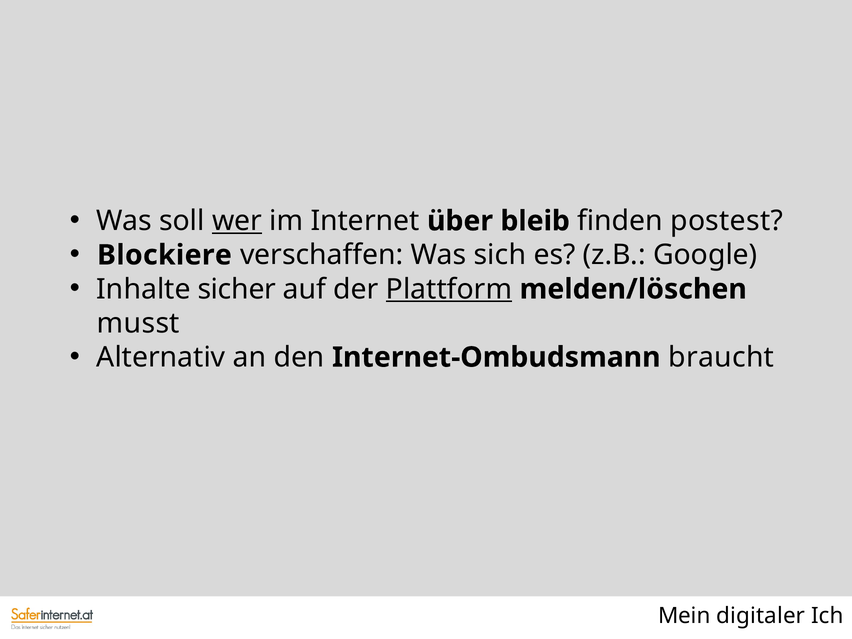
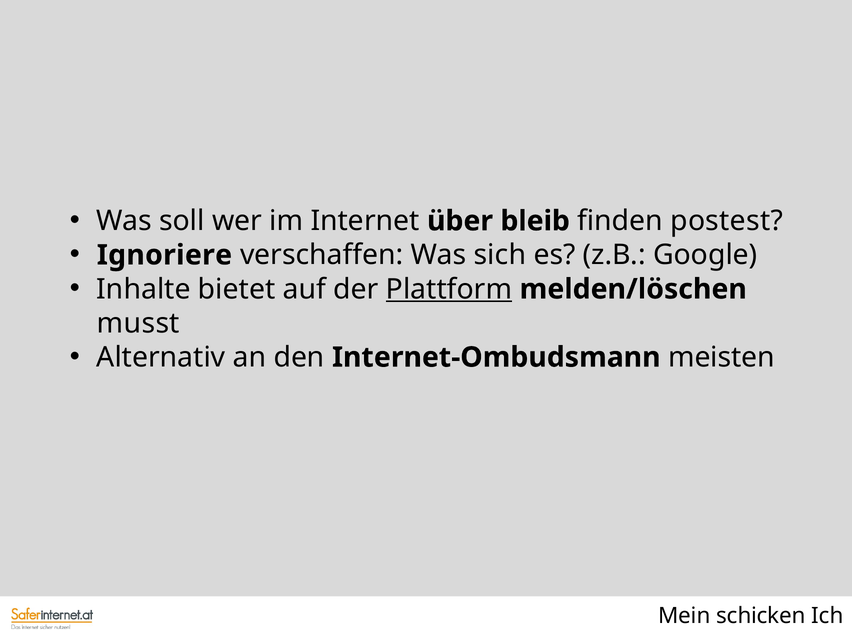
wer underline: present -> none (237, 221)
Blockiere: Blockiere -> Ignoriere (164, 255)
sicher: sicher -> bietet (237, 289)
braucht: braucht -> meisten (721, 357)
digitaler: digitaler -> schicken (761, 616)
